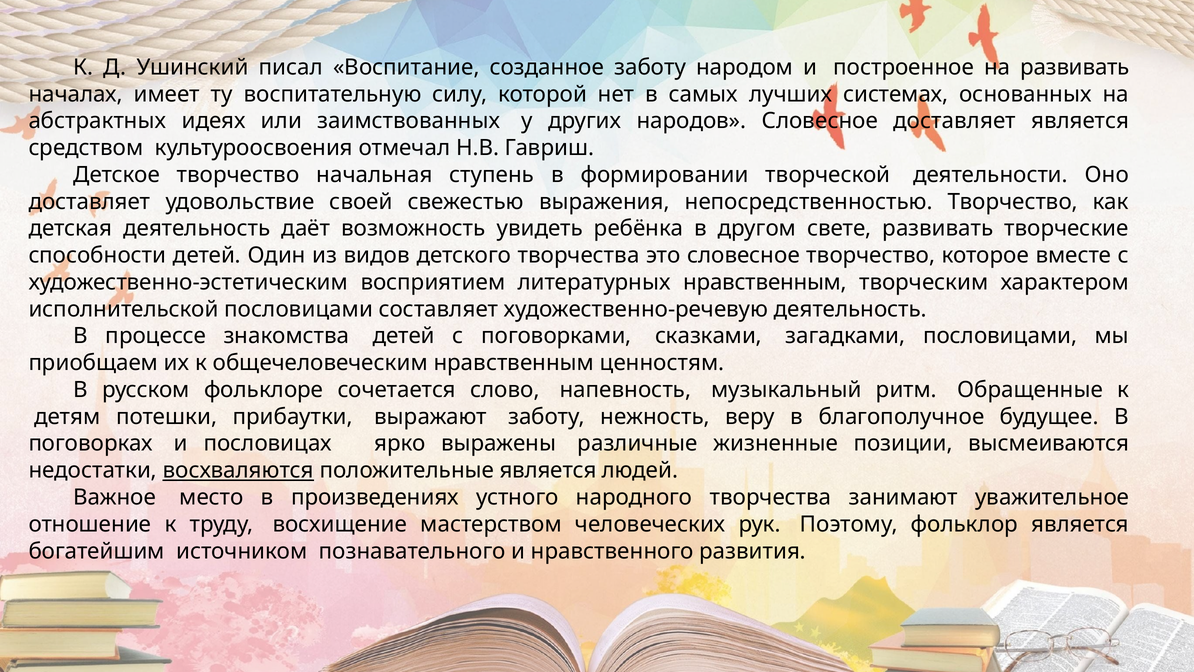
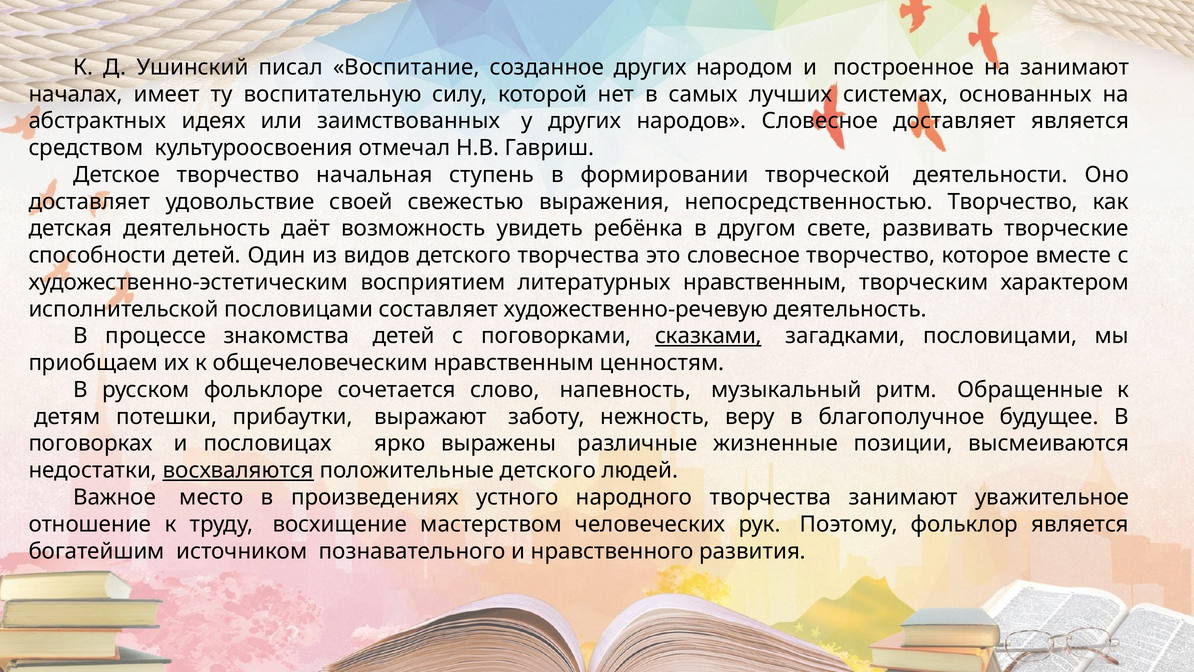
созданное заботу: заботу -> других (650, 67)
на развивать: развивать -> занимают (1075, 67)
сказками underline: none -> present (708, 336)
положительные является: является -> детского (548, 470)
